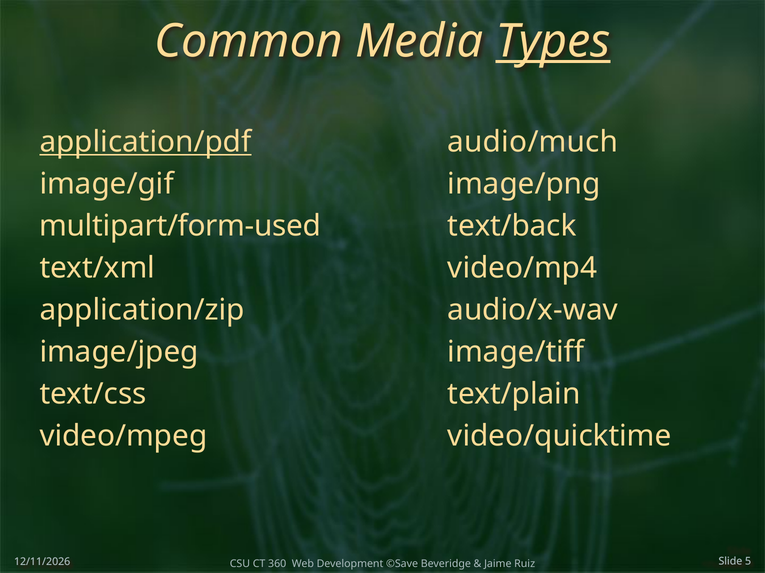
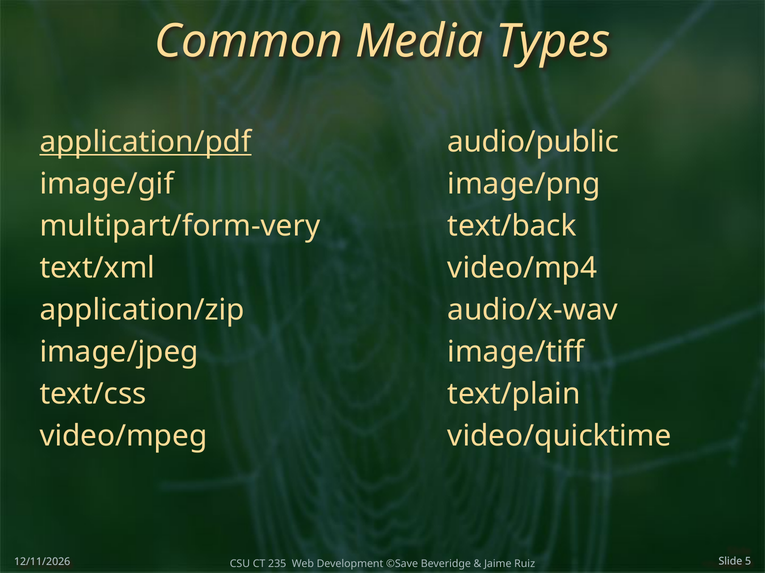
Types underline: present -> none (553, 42)
audio/much: audio/much -> audio/public (533, 142)
multipart/form-used: multipart/form-used -> multipart/form-very (180, 226)
360: 360 -> 235 (277, 564)
